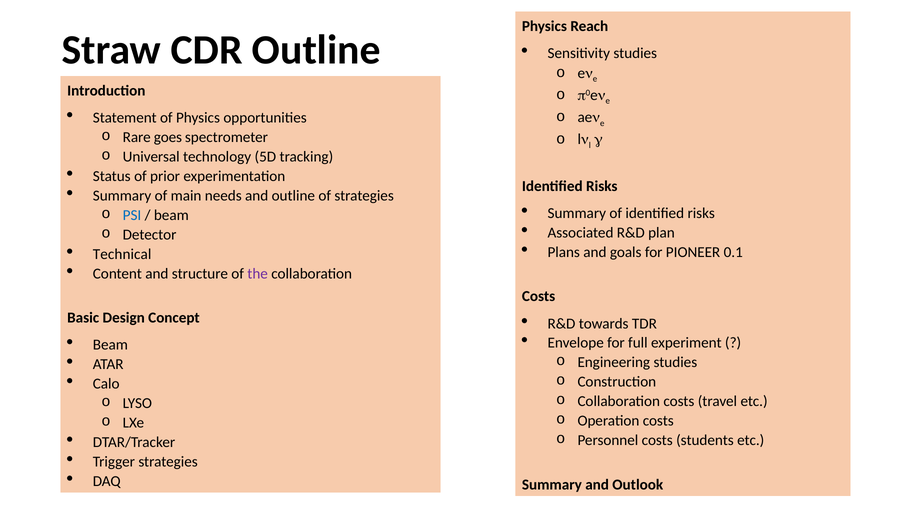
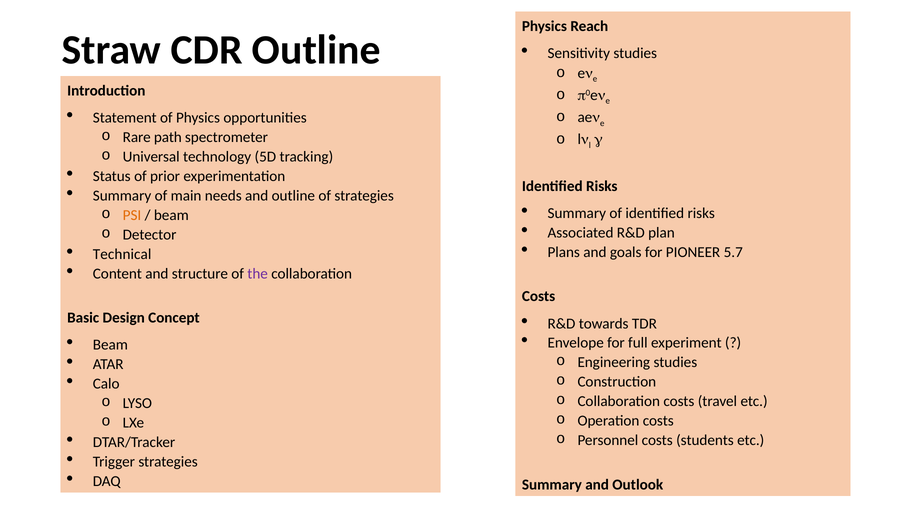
goes: goes -> path (168, 138)
PSI colour: blue -> orange (132, 215)
0.1: 0.1 -> 5.7 (733, 252)
